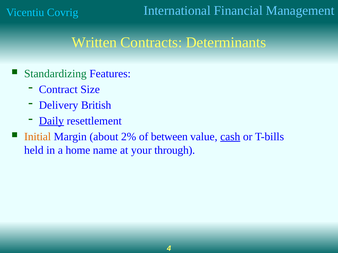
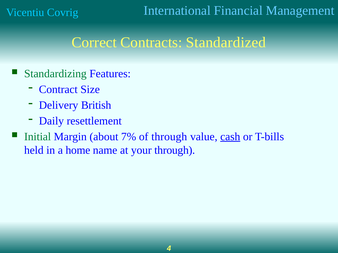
Written: Written -> Correct (94, 42)
Determinants: Determinants -> Standardized (226, 42)
Daily underline: present -> none (51, 121)
Initial colour: orange -> green (38, 137)
2%: 2% -> 7% (129, 137)
of between: between -> through (169, 137)
